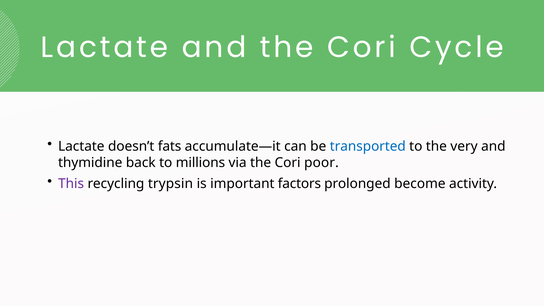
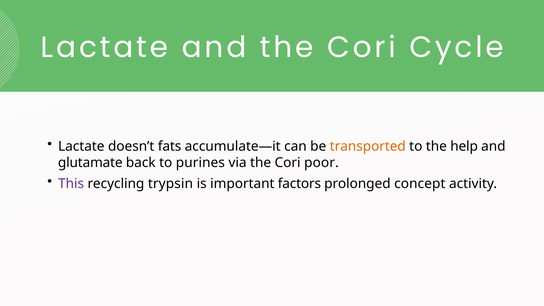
transported colour: blue -> orange (368, 146)
very: very -> help (464, 146)
thymidine: thymidine -> glutamate (90, 163)
millions: millions -> purines (200, 163)
become: become -> concept (420, 184)
